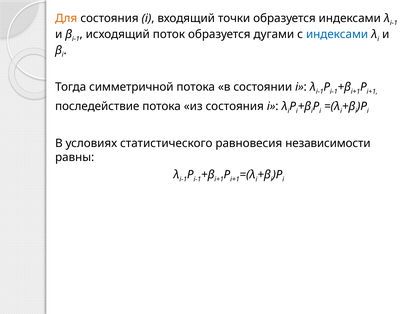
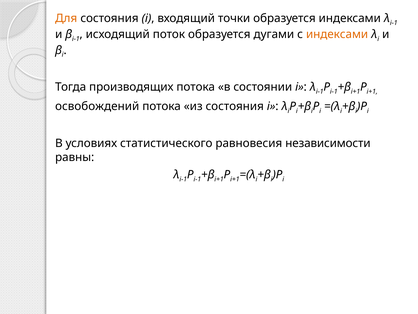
индексами colour: blue -> orange (337, 34)
симметричной: симметричной -> производящих (131, 87)
последействие: последействие -> освобождений (97, 106)
